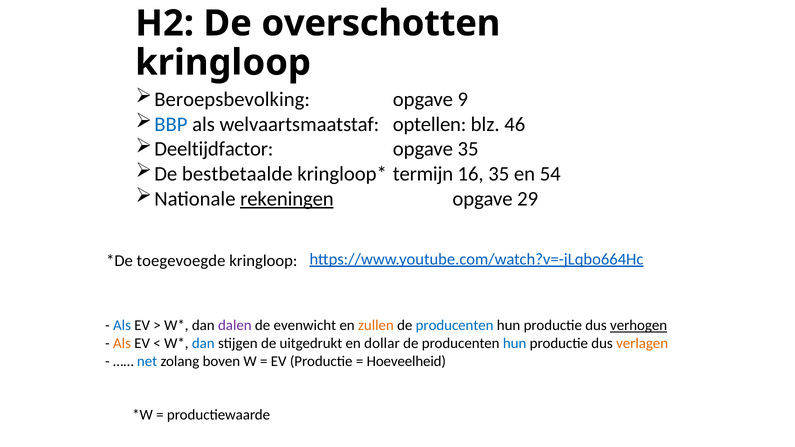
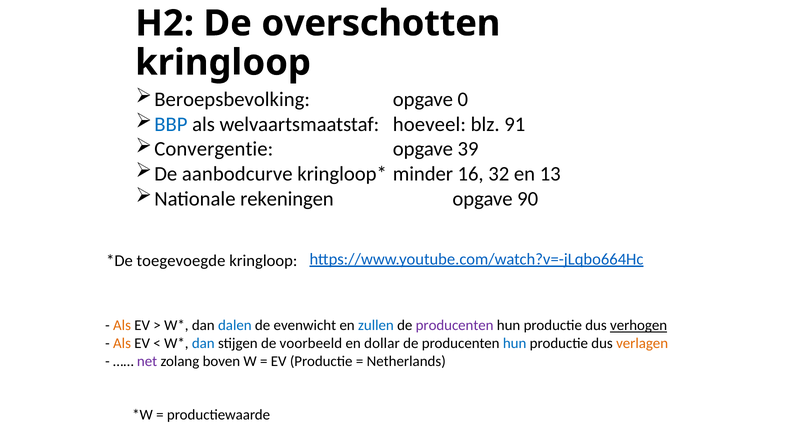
9: 9 -> 0 (463, 100)
optellen: optellen -> hoeveel (429, 124)
46: 46 -> 91 (515, 124)
Deeltijdfactor: Deeltijdfactor -> Convergentie (214, 149)
opgave 35: 35 -> 39 (468, 149)
bestbetaalde: bestbetaalde -> aanbodcurve (237, 174)
termijn: termijn -> minder (423, 174)
16 35: 35 -> 32 (499, 174)
54: 54 -> 13 (550, 174)
rekeningen underline: present -> none (287, 199)
29: 29 -> 90 (528, 199)
Als colour: blue -> orange (122, 326)
dalen colour: purple -> blue (235, 326)
zullen colour: orange -> blue (376, 326)
producenten colour: blue -> purple (455, 326)
uitgedrukt: uitgedrukt -> voorbeeld (311, 344)
net colour: blue -> purple (147, 361)
Hoeveelheid: Hoeveelheid -> Netherlands (406, 361)
